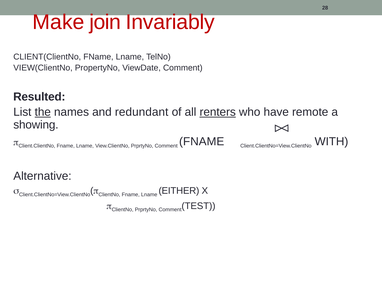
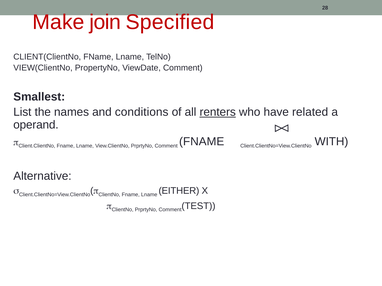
Invariably: Invariably -> Specified (170, 22)
Resulted: Resulted -> Smallest (39, 97)
the underline: present -> none (43, 112)
redundant: redundant -> conditions (142, 112)
remote: remote -> related (310, 112)
showing: showing -> operand (36, 125)
